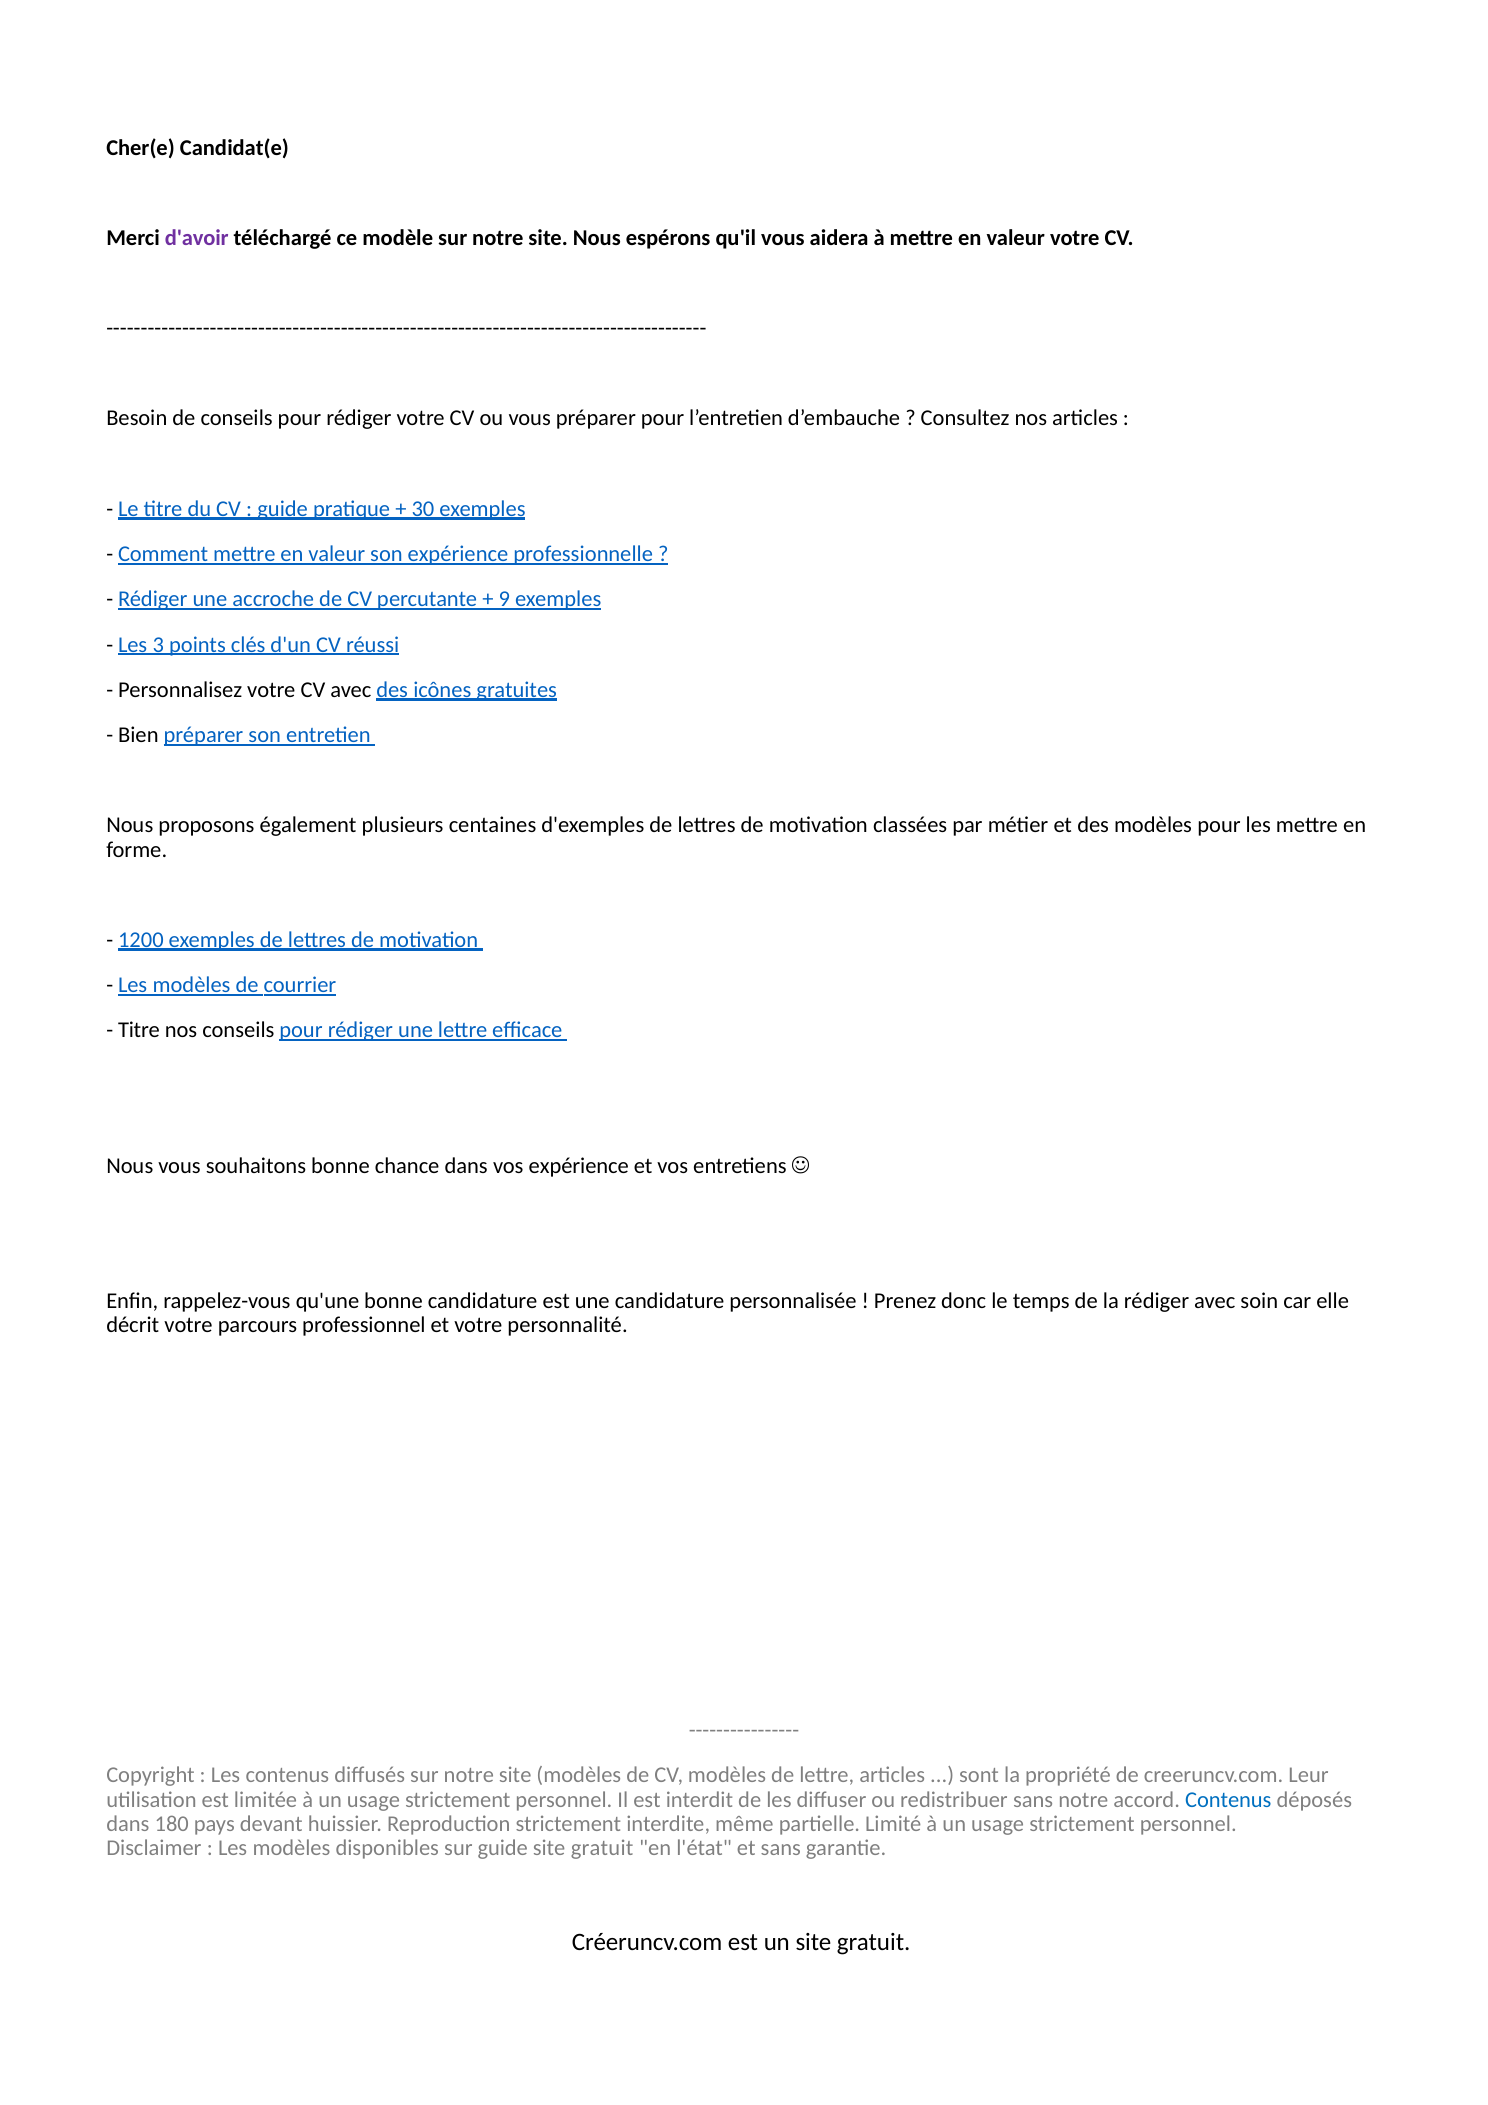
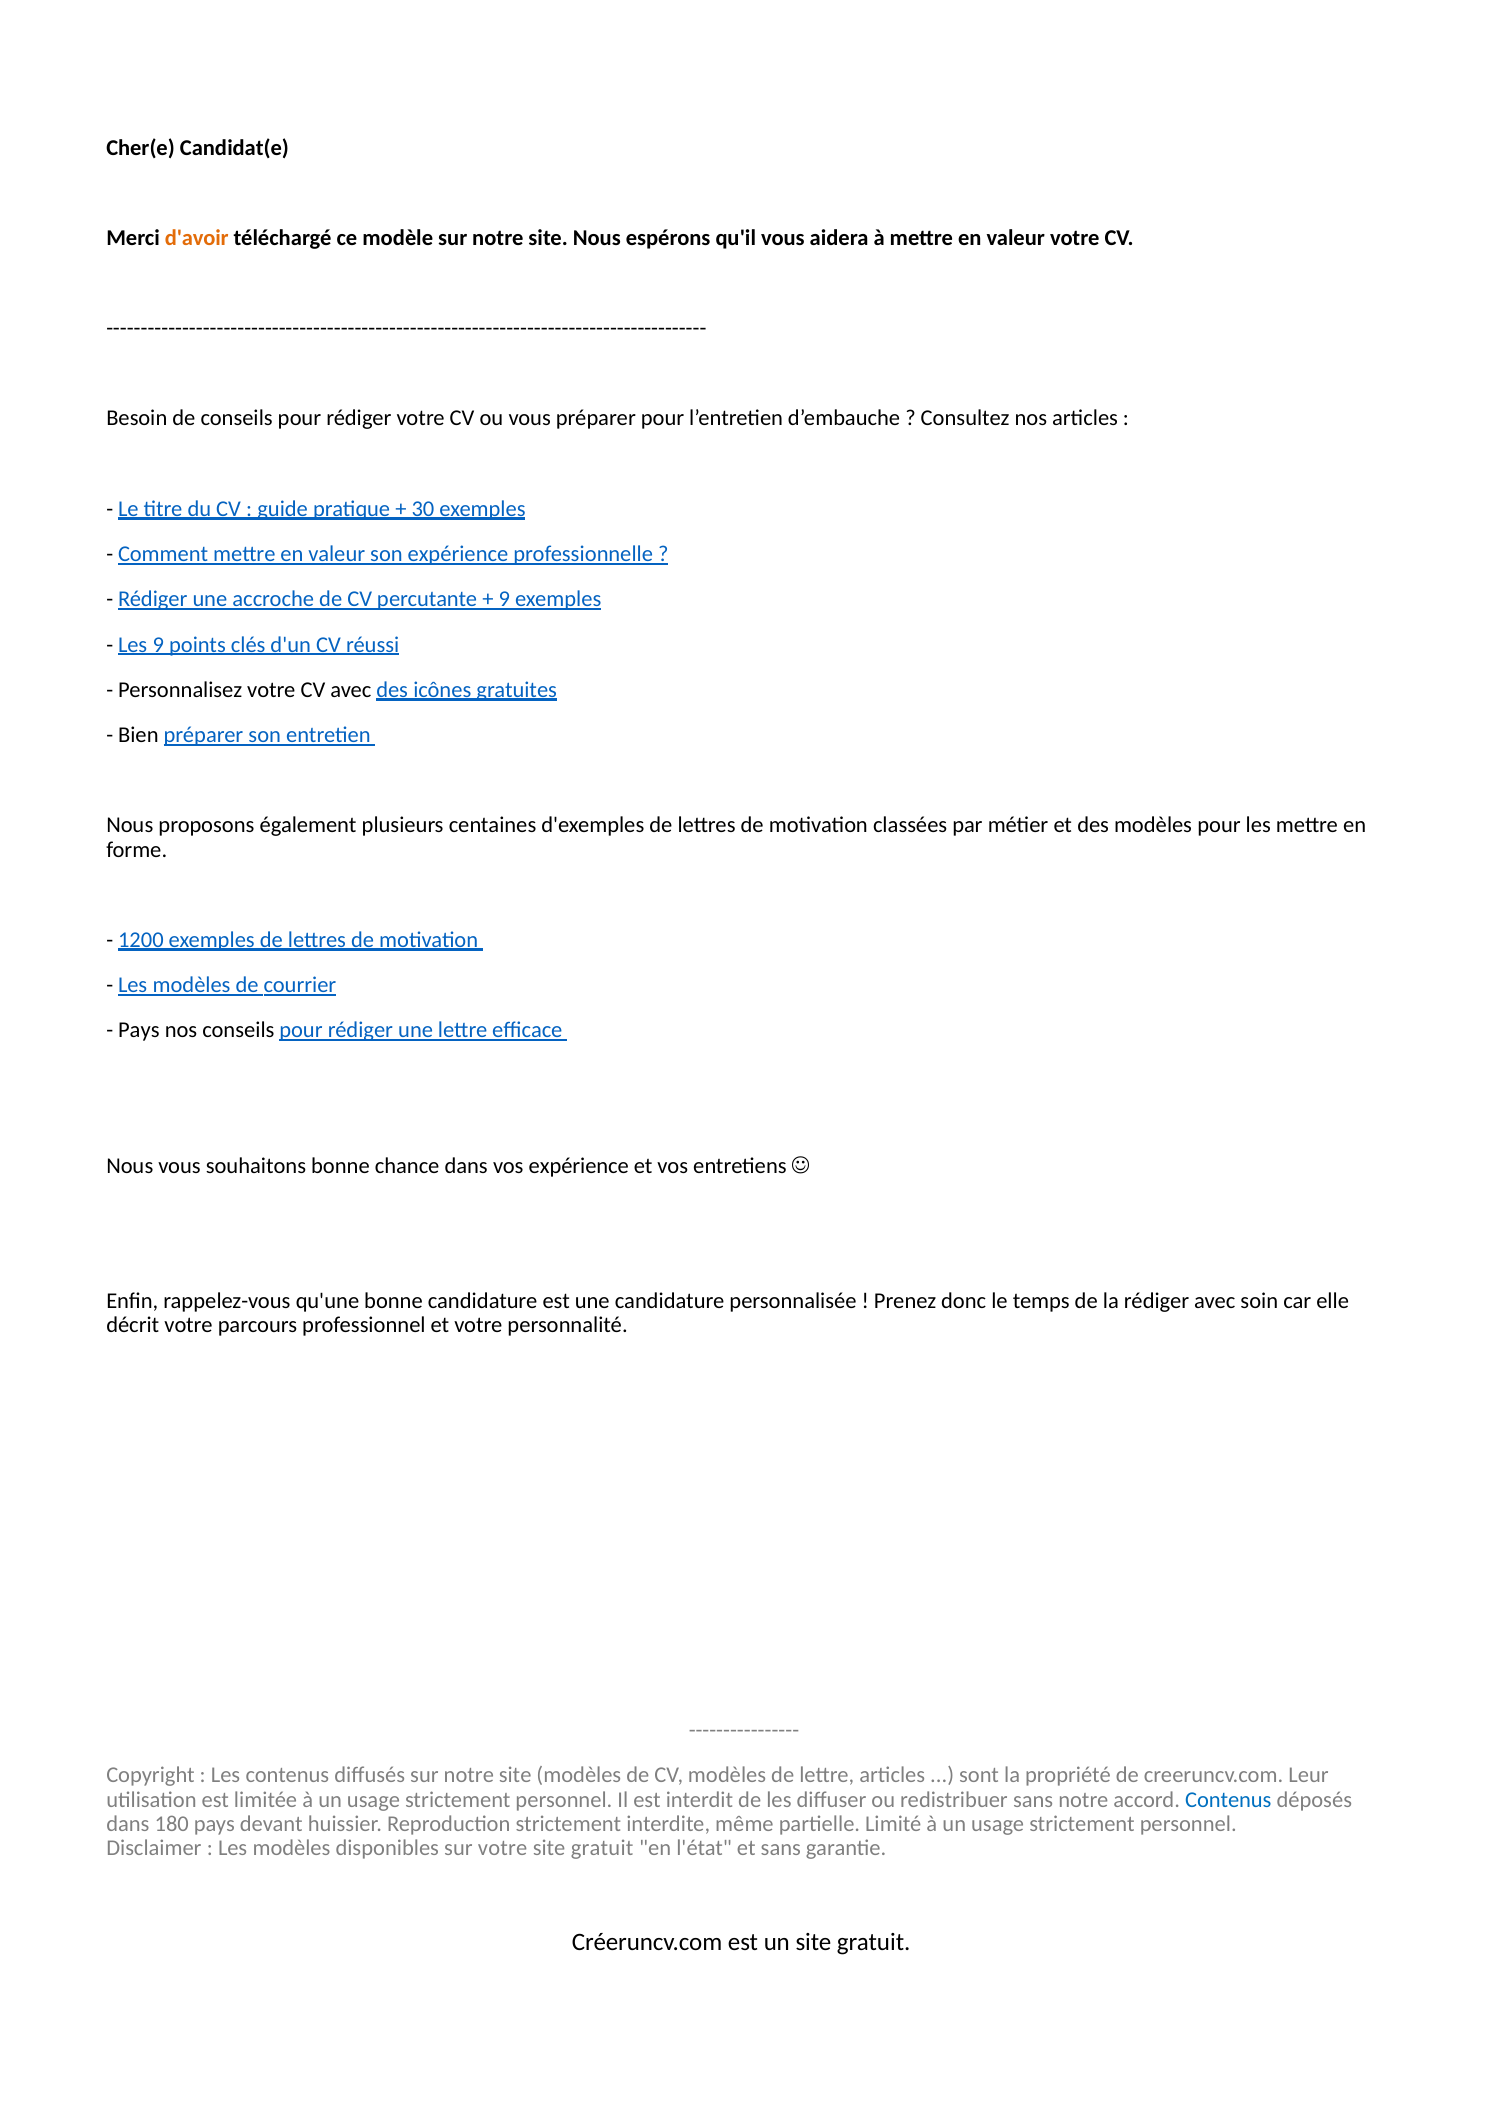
d'avoir colour: purple -> orange (197, 238)
Les 3: 3 -> 9 (158, 644)
Titre: Titre -> Pays (139, 1030)
sur guide: guide -> votre (503, 1848)
